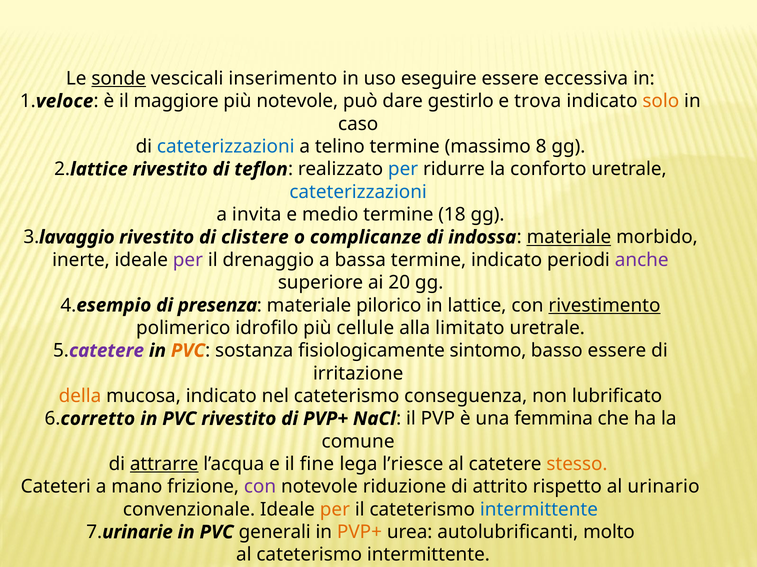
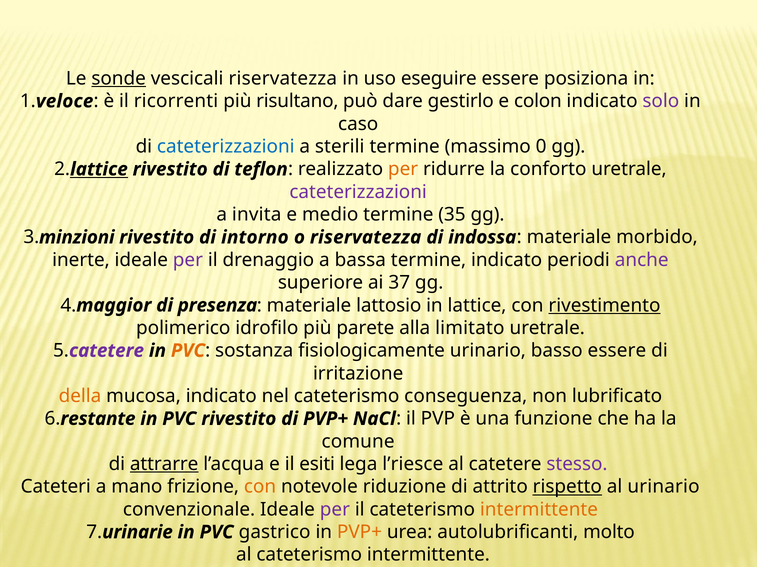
vescicali inserimento: inserimento -> riservatezza (283, 79)
eccessiva: eccessiva -> posiziona (586, 79)
maggiore: maggiore -> ricorrenti (176, 101)
più notevole: notevole -> risultano (297, 101)
trova: trova -> colon (538, 101)
solo colour: orange -> purple (661, 101)
telino: telino -> sterili (340, 147)
massimo 8: 8 -> 0 (541, 147)
lattice underline: none -> present (99, 169)
per colour: blue -> orange (403, 169)
cateterizzazioni colour: blue -> purple (358, 192)
18: 18 -> 35 (452, 215)
lavaggio: lavaggio -> minzioni (77, 238)
clistere: clistere -> intorno (255, 238)
o complicanze: complicanze -> riservatezza (366, 238)
materiale underline: present -> none (569, 238)
20: 20 -> 37 (399, 283)
esempio: esempio -> maggior (114, 306)
pilorico: pilorico -> lattosio (389, 306)
cellule: cellule -> parete (365, 328)
fisiologicamente sintomo: sintomo -> urinario (488, 351)
corretto: corretto -> restante (98, 419)
femmina: femmina -> funzione (553, 419)
fine: fine -> esiti (317, 465)
stesso colour: orange -> purple (577, 465)
con colour: purple -> orange (260, 487)
rispetto underline: none -> present (567, 487)
per colour: orange -> purple (335, 510)
intermittente colour: blue -> orange (539, 510)
generali: generali -> gastrico (275, 533)
